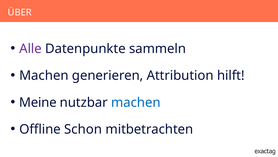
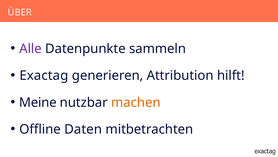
Machen: Machen -> Exactag (44, 75)
machen colour: blue -> orange (136, 102)
Schon: Schon -> Daten (83, 129)
